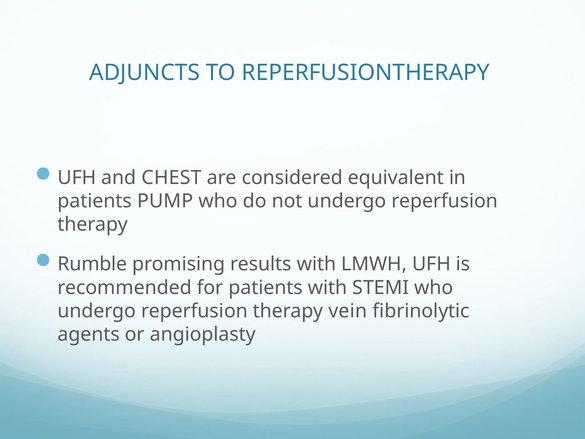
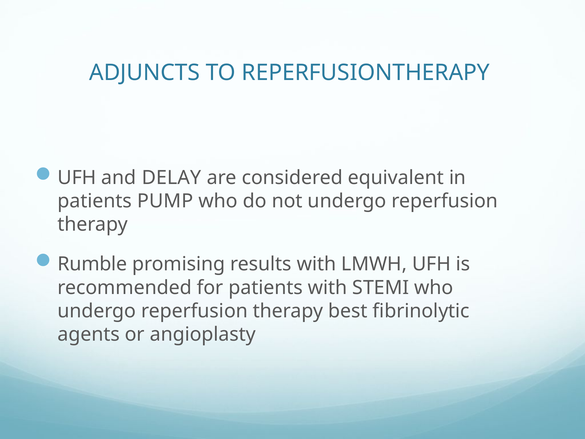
CHEST: CHEST -> DELAY (172, 178)
vein: vein -> best (348, 311)
